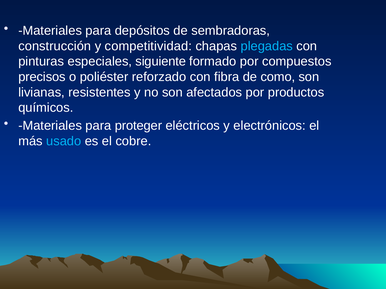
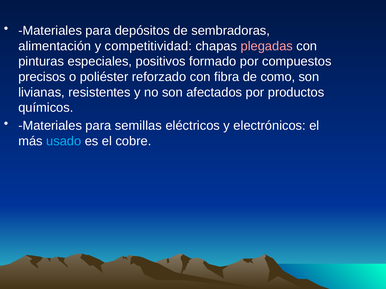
construcción: construcción -> alimentación (55, 46)
plegadas colour: light blue -> pink (267, 46)
siguiente: siguiente -> positivos (161, 62)
proteger: proteger -> semillas (138, 126)
